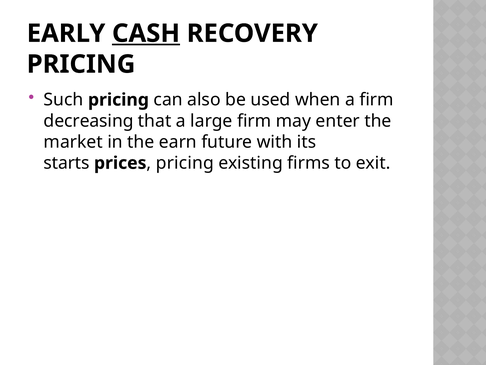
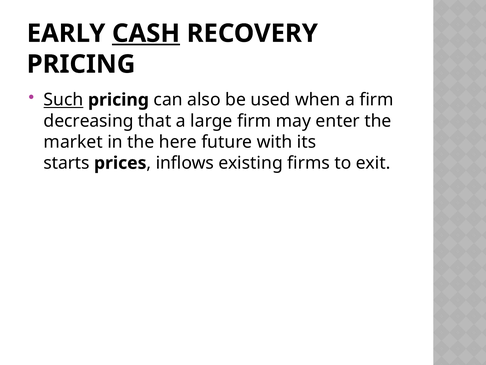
Such underline: none -> present (64, 100)
earn: earn -> here (178, 142)
pricing: pricing -> inflows (185, 163)
